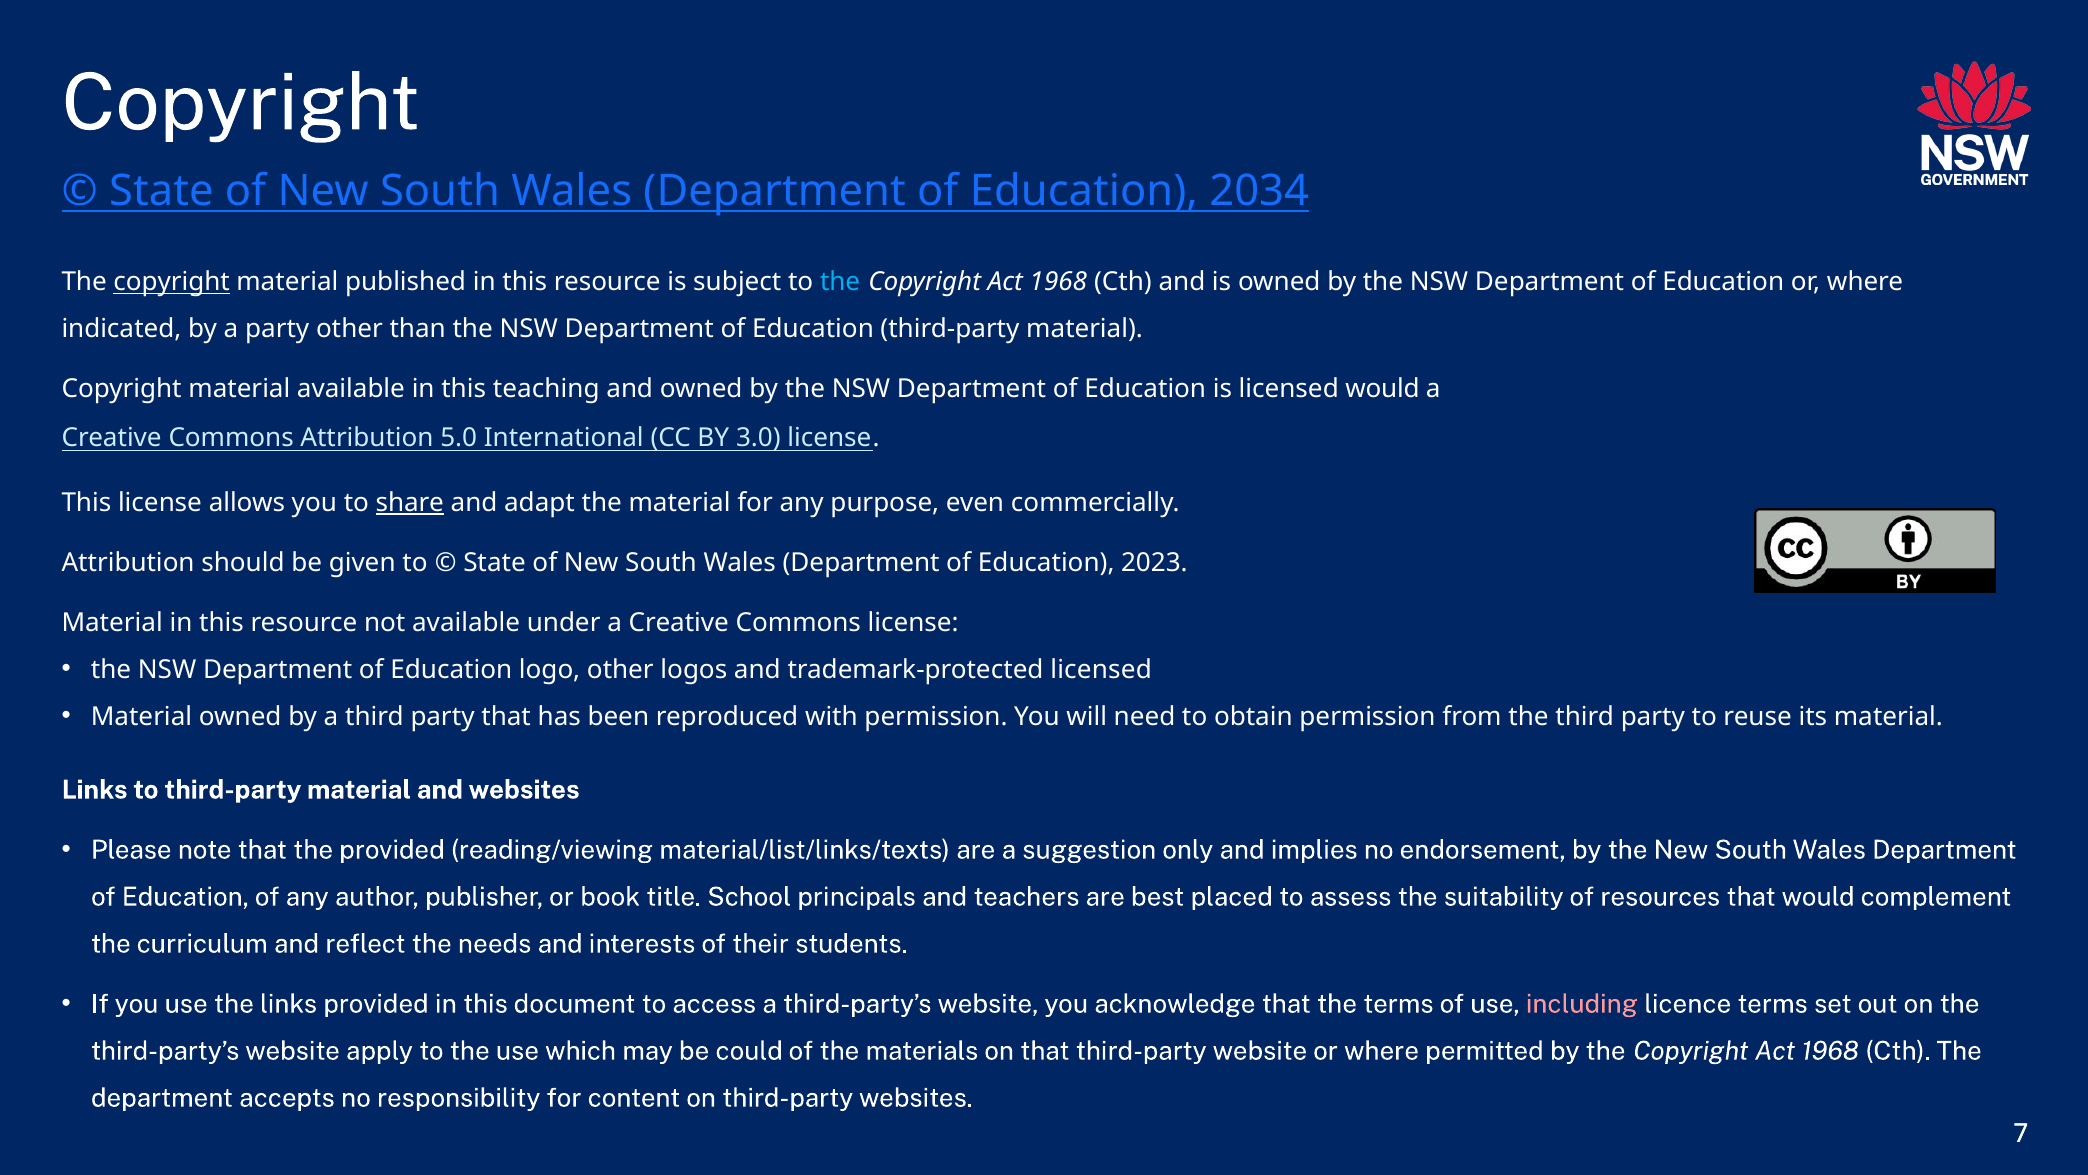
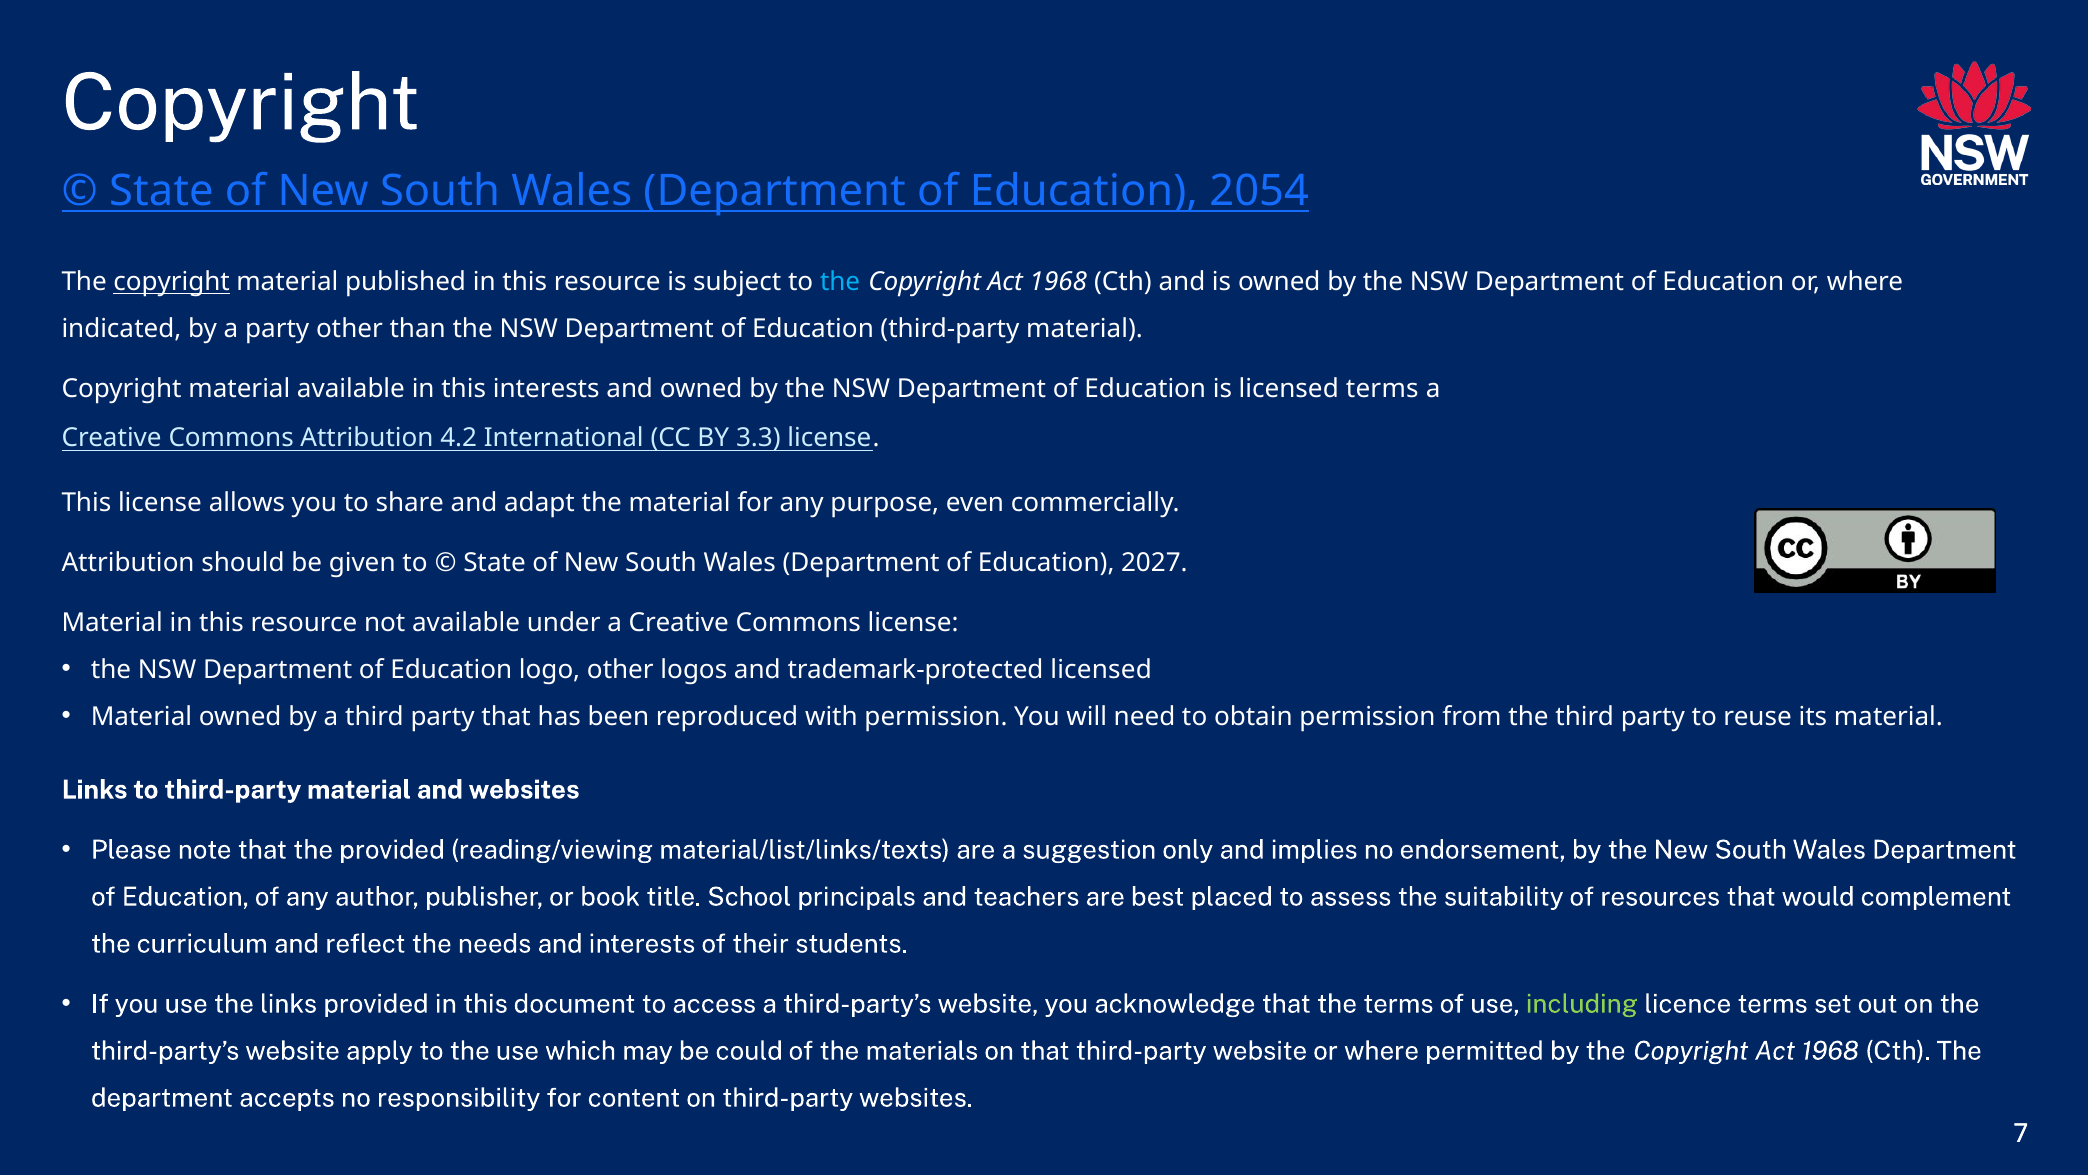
2034: 2034 -> 2054 (1259, 191)
this teaching: teaching -> interests (546, 389)
licensed would: would -> terms (1382, 389)
5.0: 5.0 -> 4.2 (459, 438)
3.0: 3.0 -> 3.3 (758, 438)
share underline: present -> none (410, 502)
2023: 2023 -> 2027 (1154, 562)
including colour: pink -> light green (1582, 1004)
